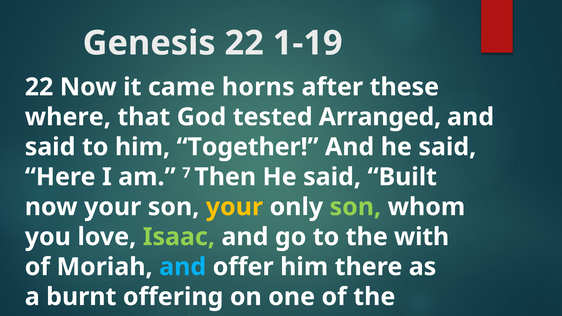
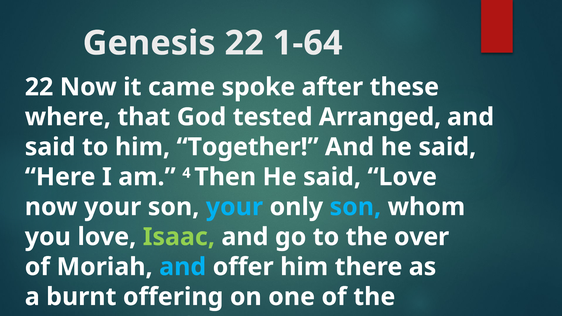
1-19: 1-19 -> 1-64 (308, 43)
horns: horns -> spoke (258, 87)
7: 7 -> 4 (186, 173)
said Built: Built -> Love (402, 177)
your colour: yellow -> light blue (234, 207)
son colour: light green -> light blue (355, 207)
with: with -> over (422, 237)
